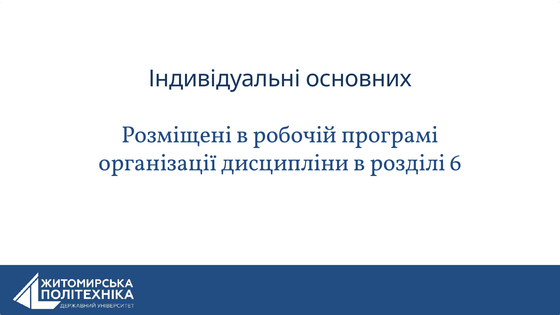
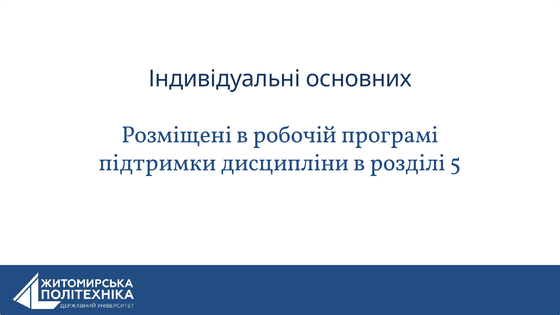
організації: організації -> підтримки (158, 163)
6: 6 -> 5 (455, 163)
